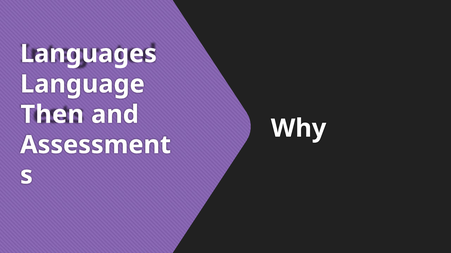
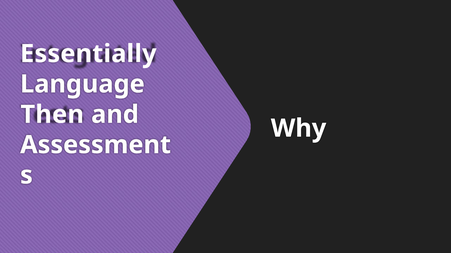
Languages: Languages -> Essentially (88, 54)
